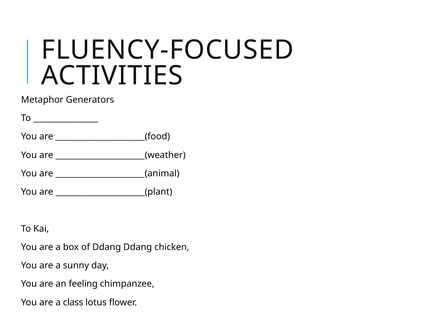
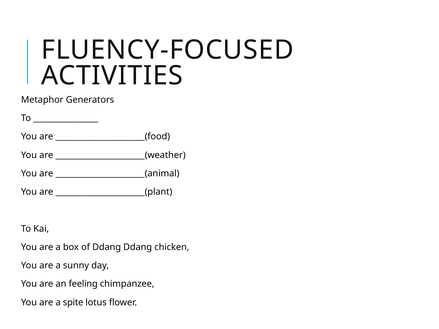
class: class -> spite (73, 303)
